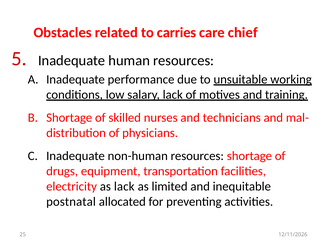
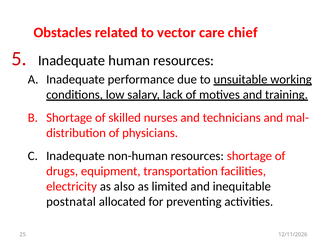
carries: carries -> vector (176, 32)
as lack: lack -> also (124, 186)
